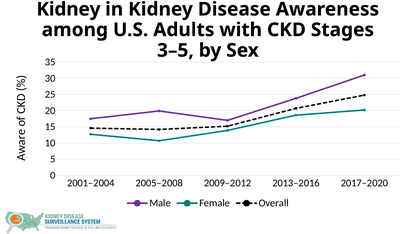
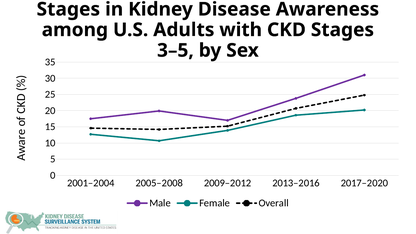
Kidney: Kidney -> Stages (68, 9)
